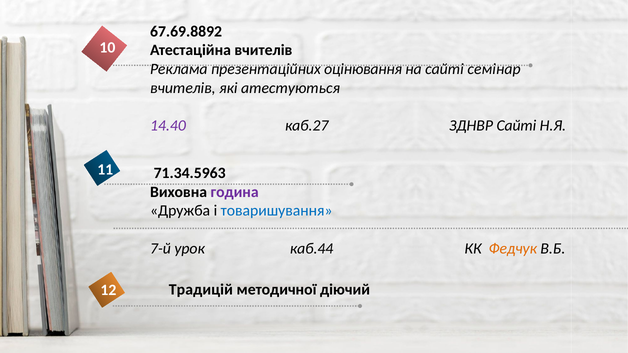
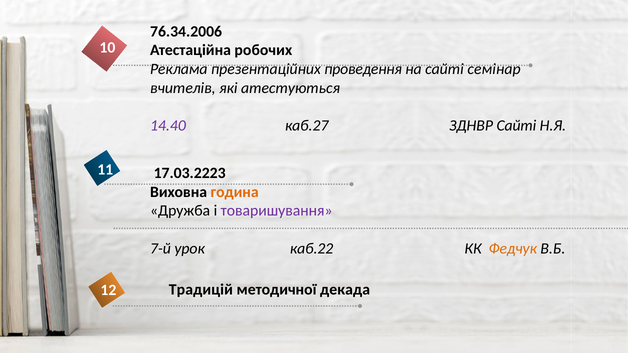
67.69.8892: 67.69.8892 -> 76.34.2006 (186, 31)
Атестаційна вчителів: вчителів -> робочих (263, 50)
оцінювання: оцінювання -> проведення (363, 69)
71.34.5963: 71.34.5963 -> 17.03.2223 (190, 173)
година colour: purple -> orange (235, 192)
товаришування colour: blue -> purple (277, 211)
каб.44: каб.44 -> каб.22 (312, 249)
діючий: діючий -> декада (345, 290)
